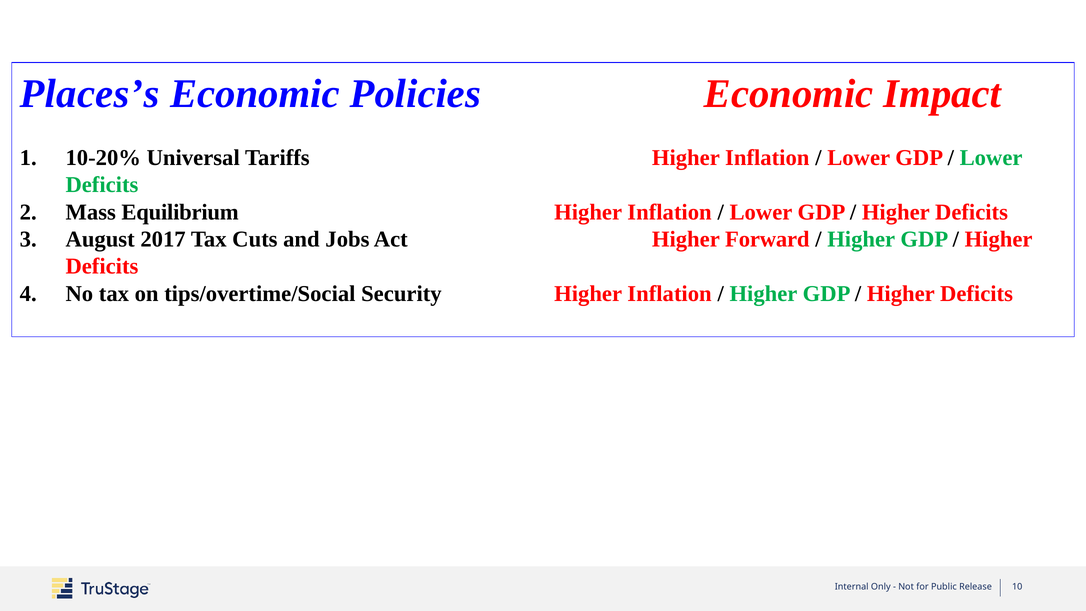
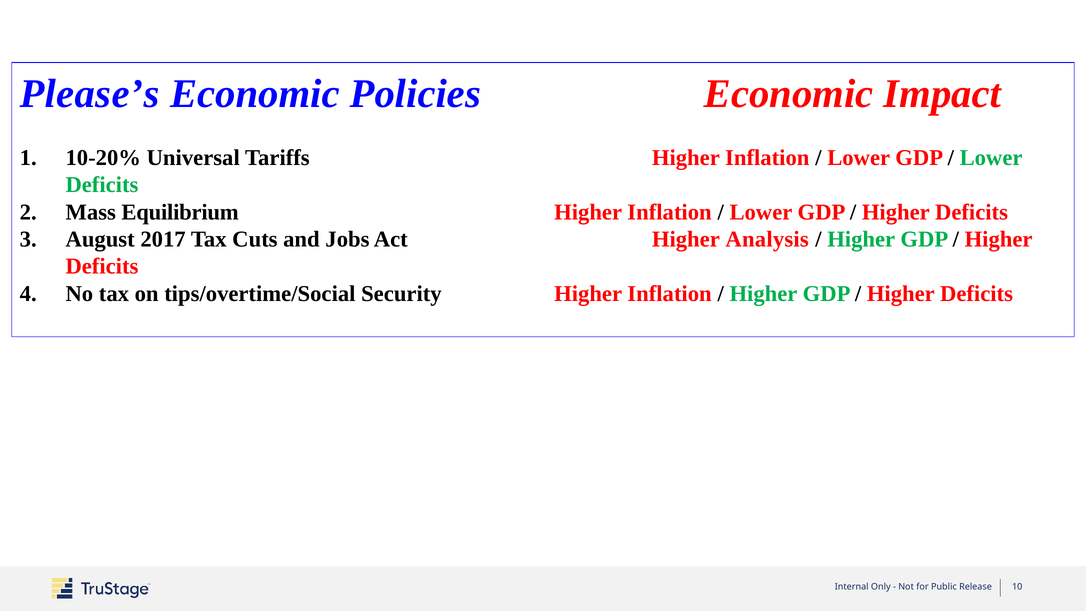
Places’s: Places’s -> Please’s (90, 94)
Forward: Forward -> Analysis (767, 239)
